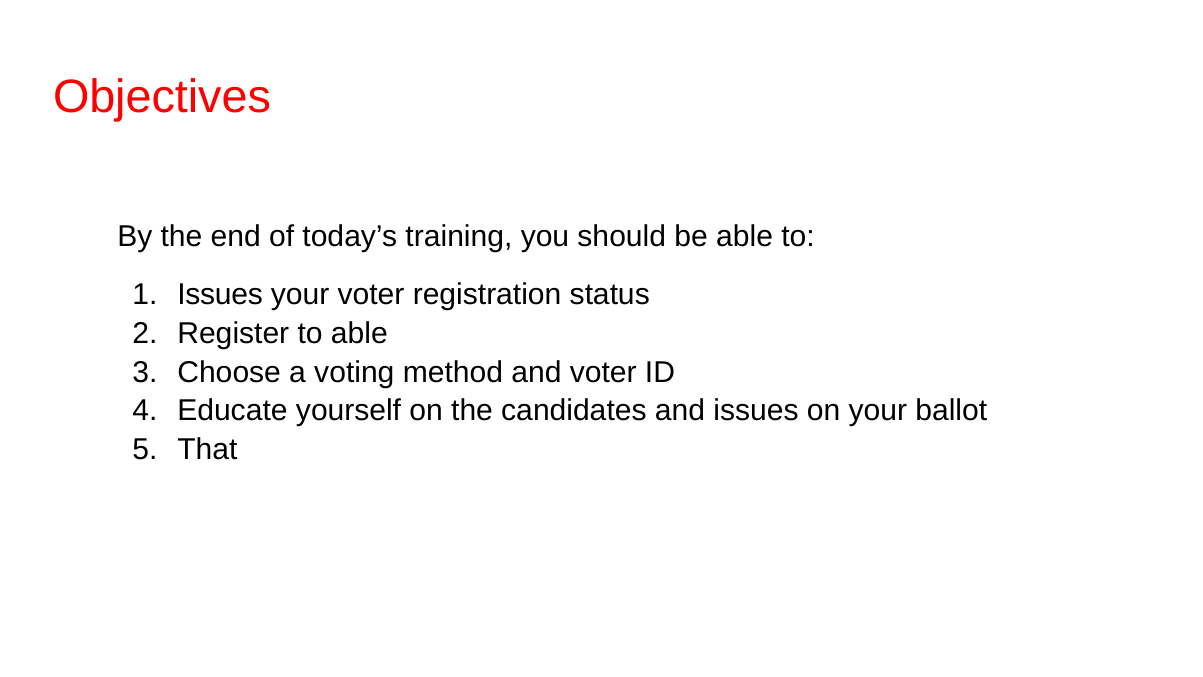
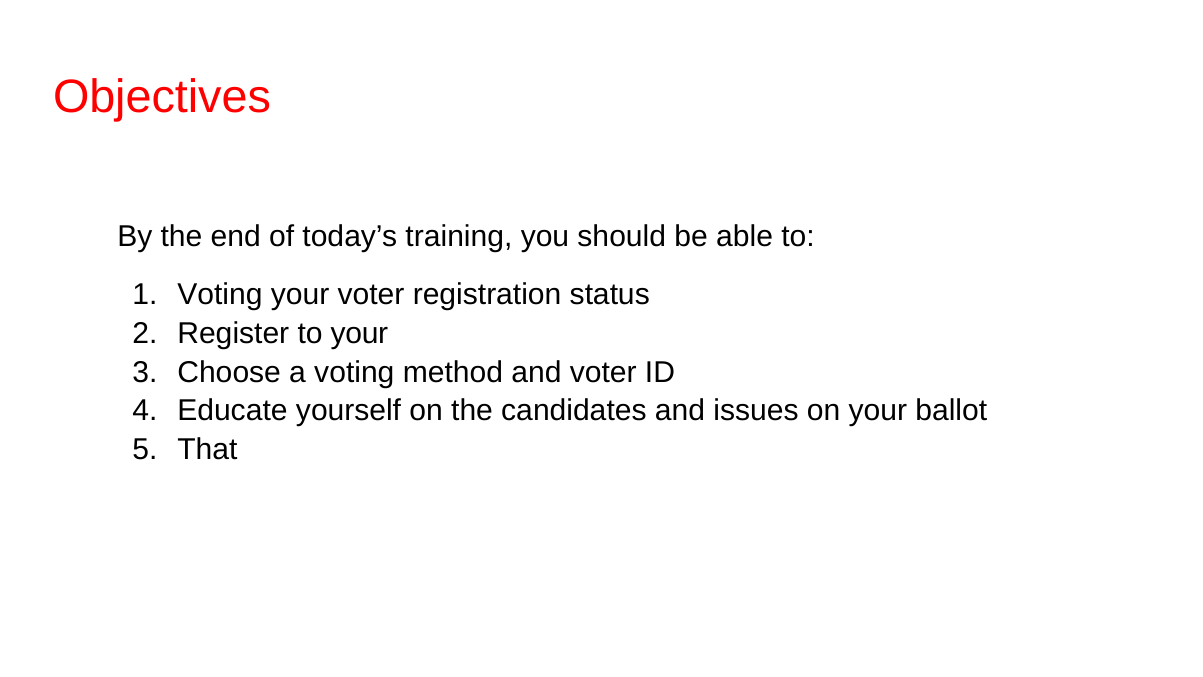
Issues: Issues -> Voting (220, 295)
to able: able -> your (359, 333)
